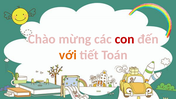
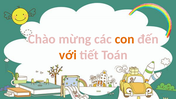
con colour: red -> orange (125, 39)
